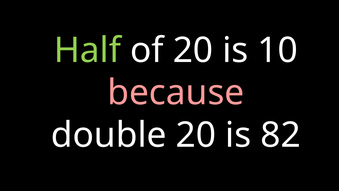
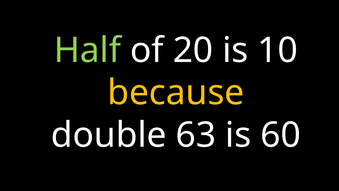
because colour: pink -> yellow (176, 93)
double 20: 20 -> 63 (196, 135)
82: 82 -> 60 (281, 135)
